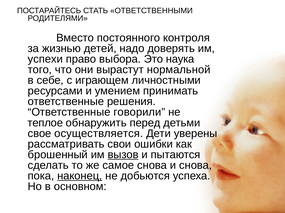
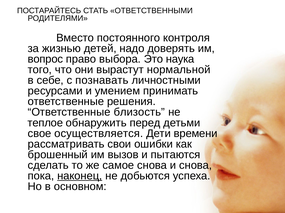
успехи: успехи -> вопрос (45, 59)
играющем: играющем -> познавать (102, 81)
говорили: говорили -> близость (139, 113)
уверены: уверены -> времени (196, 134)
вызов underline: present -> none (123, 155)
